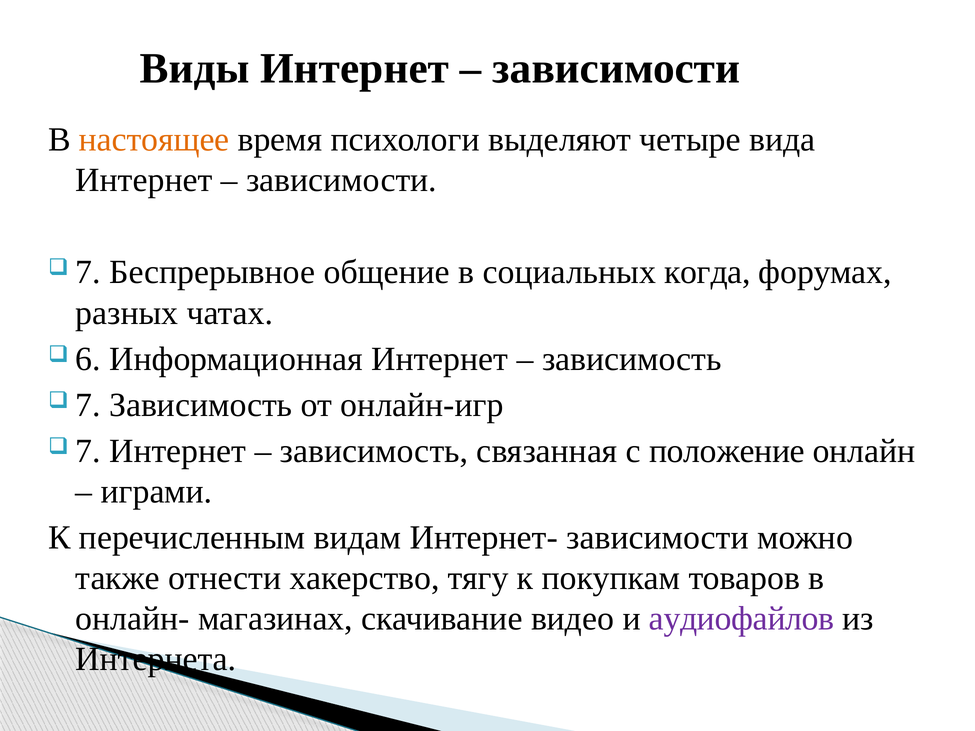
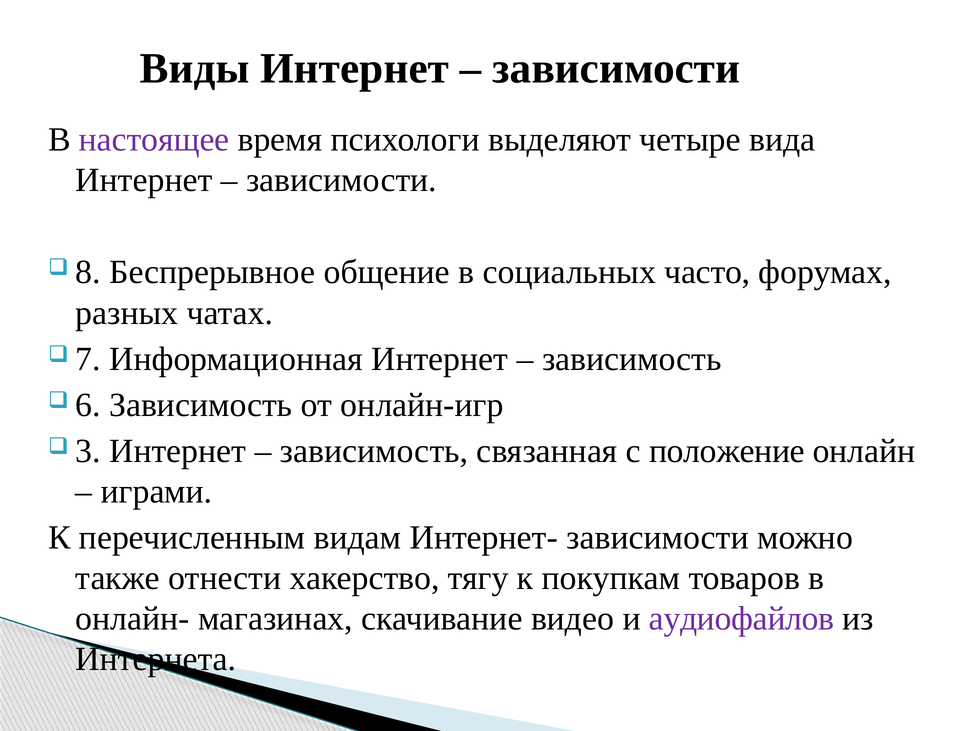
настоящее colour: orange -> purple (154, 140)
7: 7 -> 8 (88, 272)
когда: когда -> часто (707, 272)
6: 6 -> 7 (88, 359)
7: 7 -> 6 (88, 405)
7: 7 -> 3 (88, 451)
